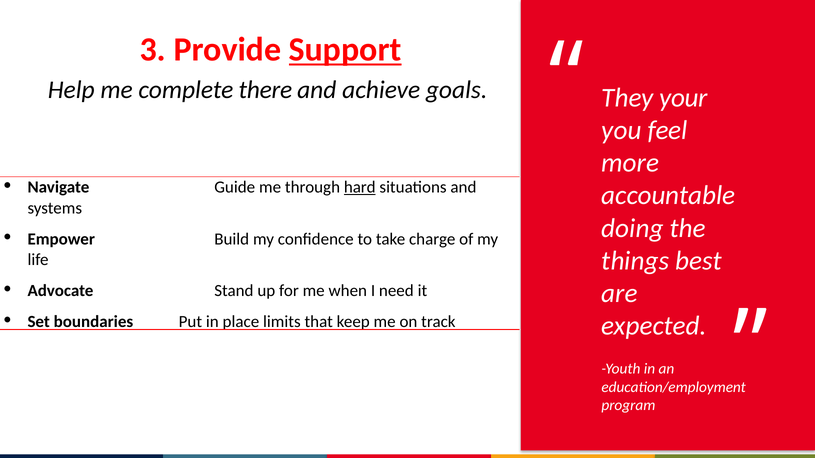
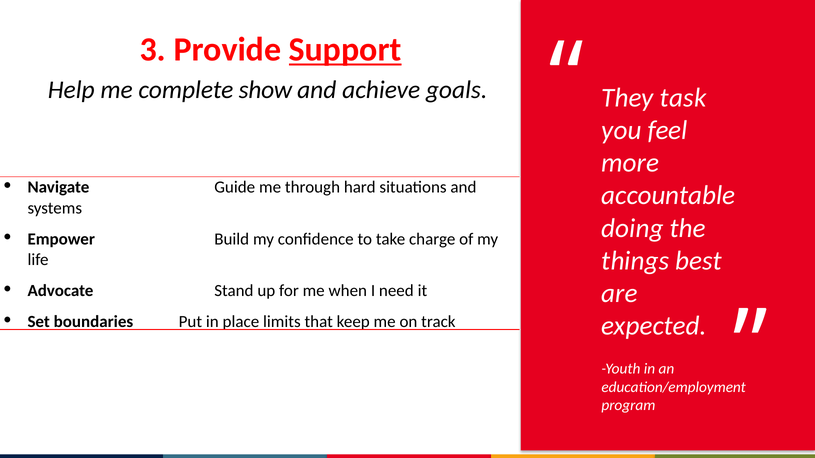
there: there -> show (265, 90)
your: your -> task (683, 98)
hard underline: present -> none (360, 187)
